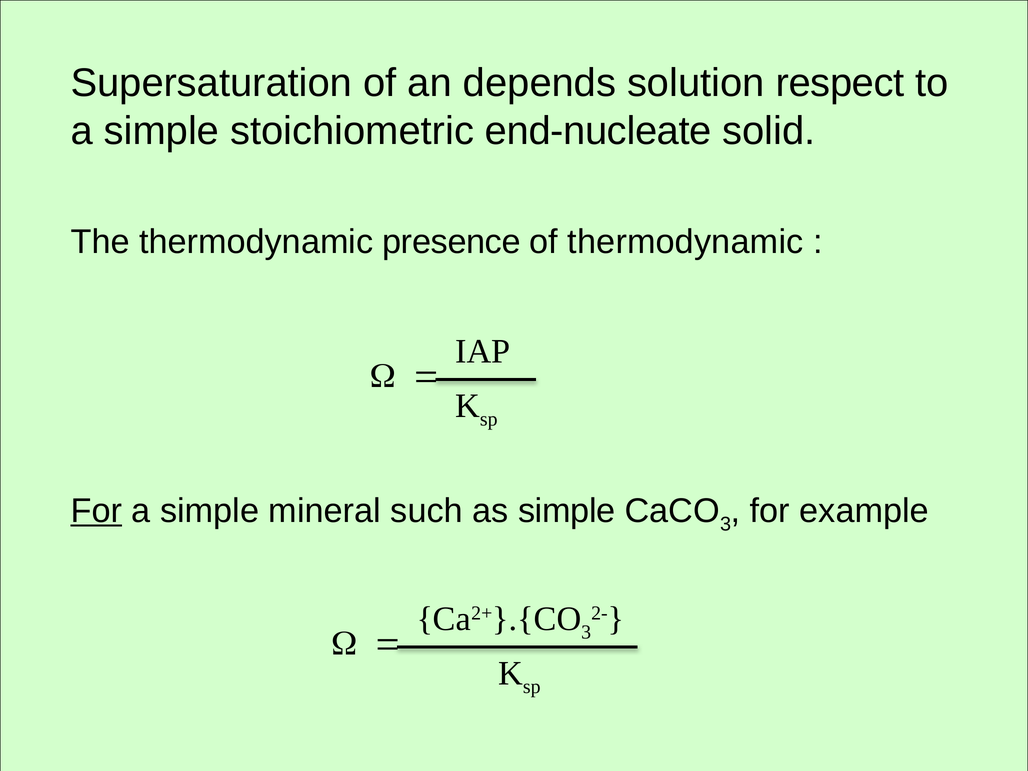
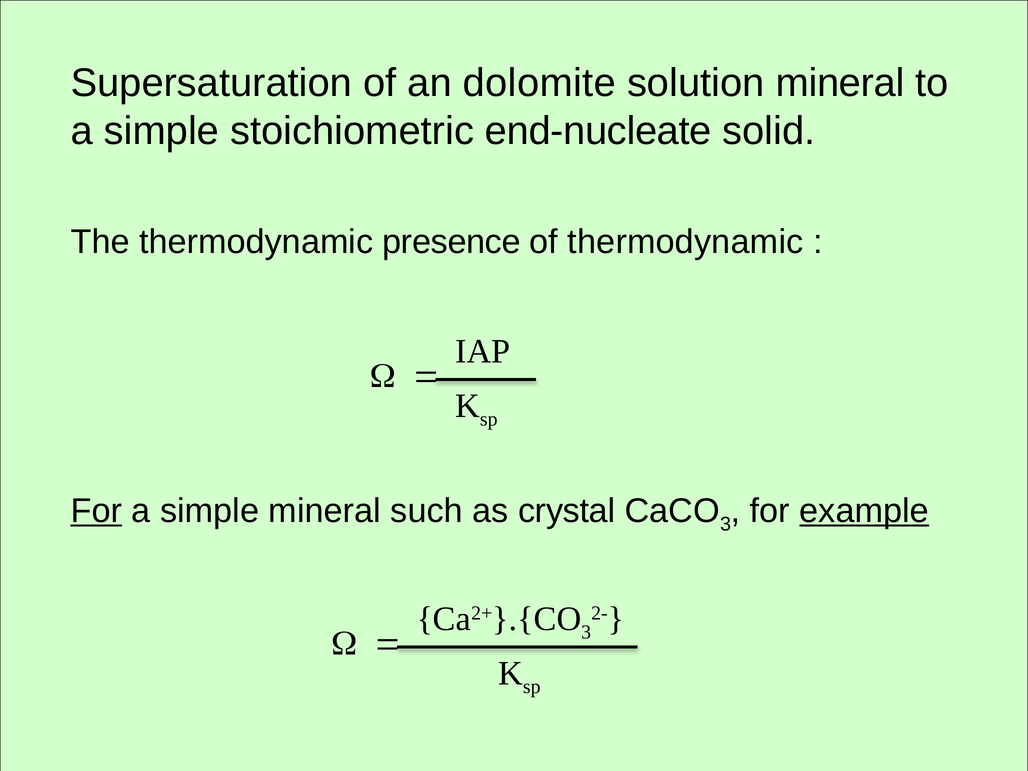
depends: depends -> dolomite (539, 83)
solution respect: respect -> mineral (840, 83)
as simple: simple -> crystal (567, 511)
example underline: none -> present (864, 511)
